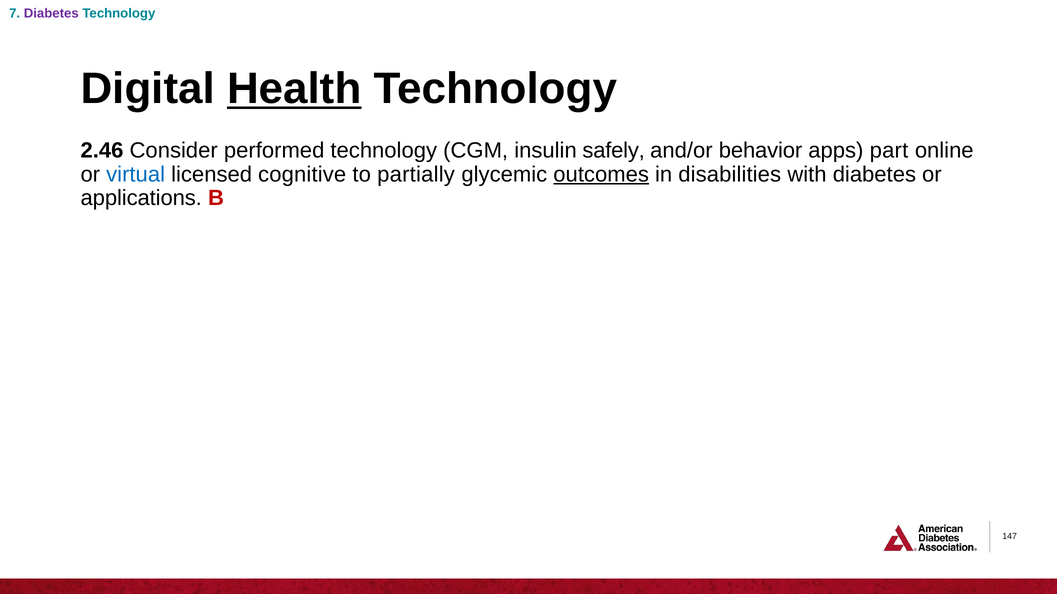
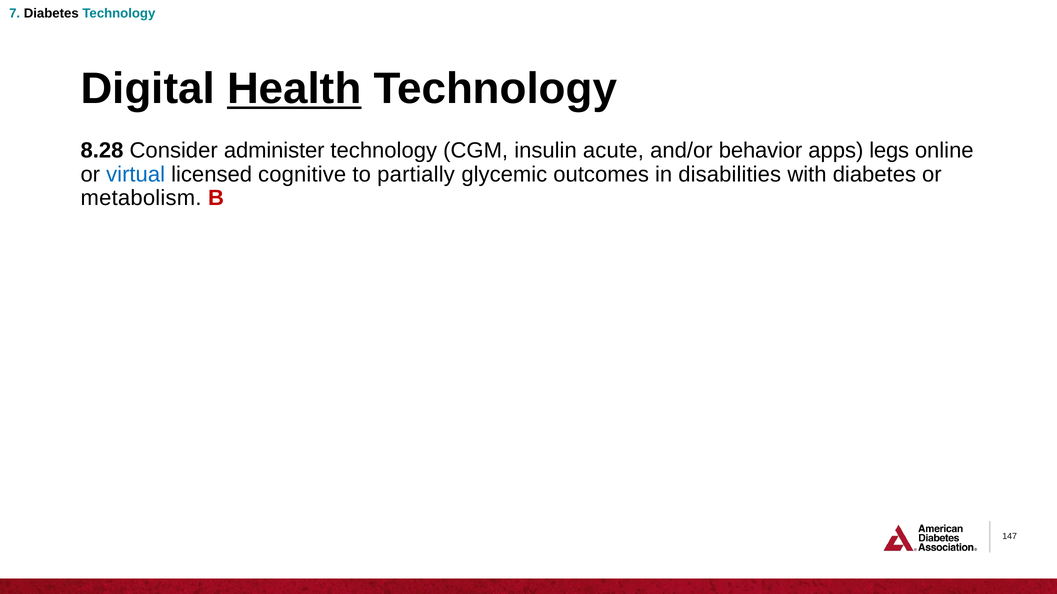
Diabetes colour: purple -> black (51, 13)
2.46: 2.46 -> 8.28 (102, 151)
performed: performed -> administer (274, 151)
safely: safely -> acute (613, 151)
part: part -> legs (889, 151)
outcomes underline: present -> none (601, 175)
applications: applications -> metabolism (141, 198)
